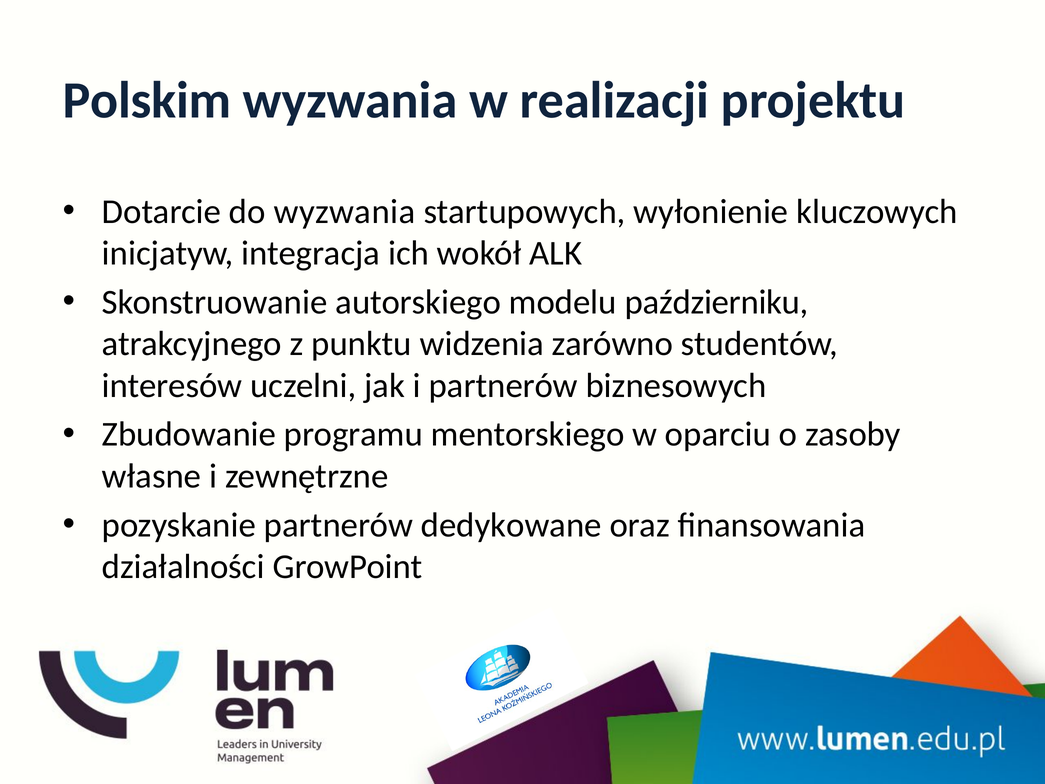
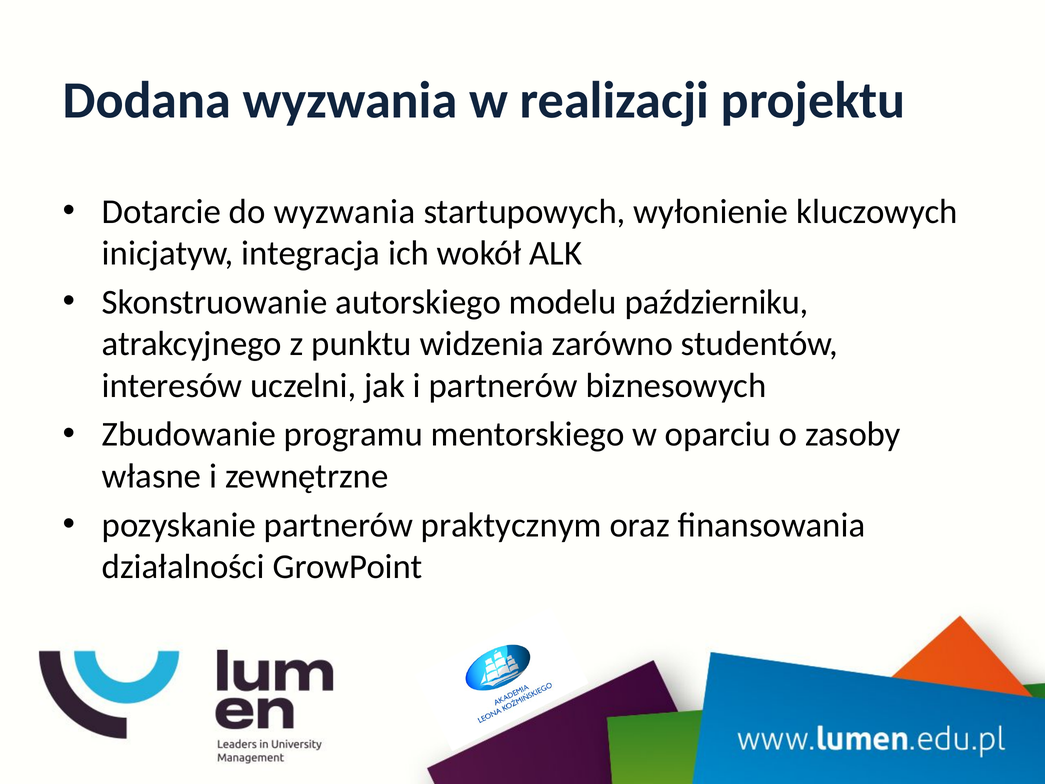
Polskim: Polskim -> Dodana (147, 100)
dedykowane: dedykowane -> praktycznym (511, 525)
